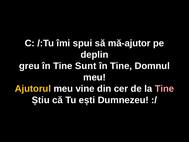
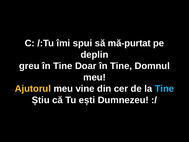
mă-ajutor: mă-ajutor -> mă-purtat (129, 43)
Sunt: Sunt -> Doar (86, 66)
Tine colour: pink -> light blue (164, 89)
